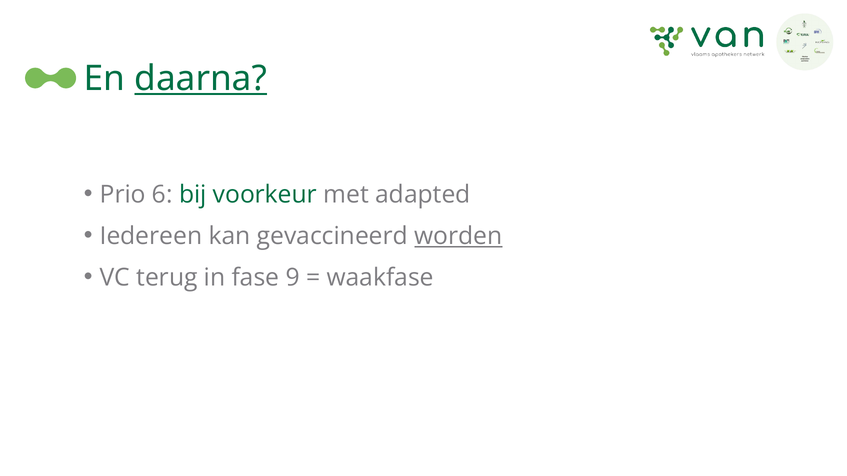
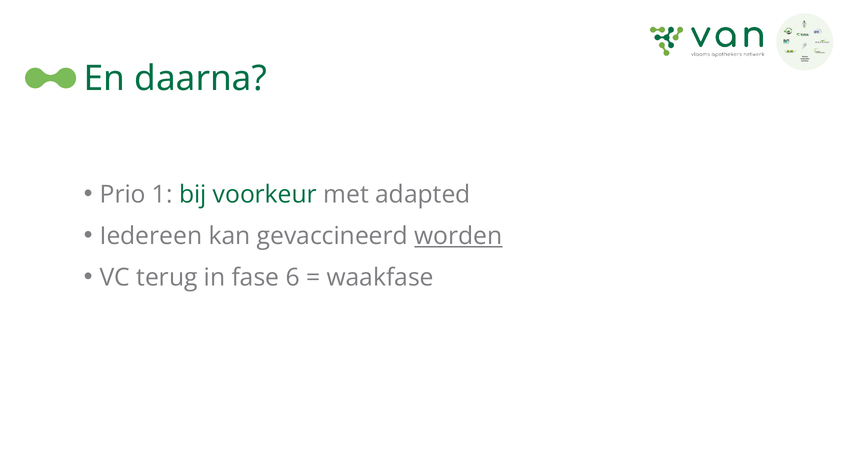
daarna underline: present -> none (201, 79)
6: 6 -> 1 (162, 195)
9: 9 -> 6 (293, 278)
